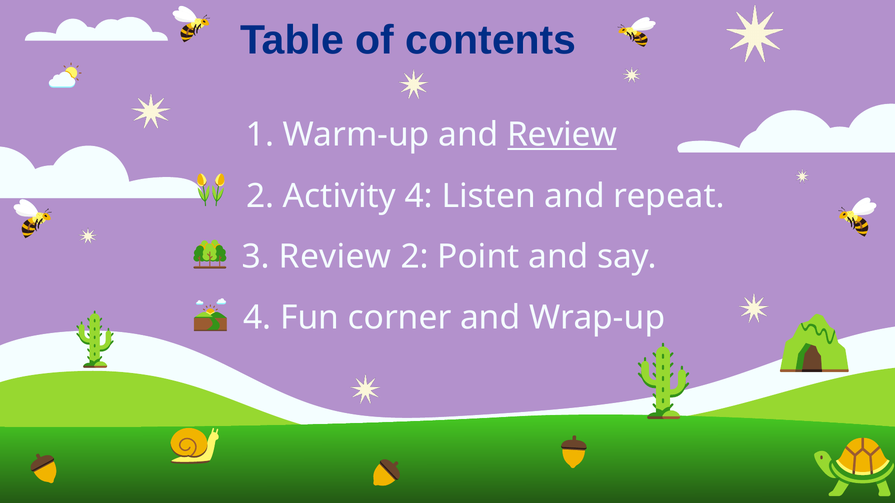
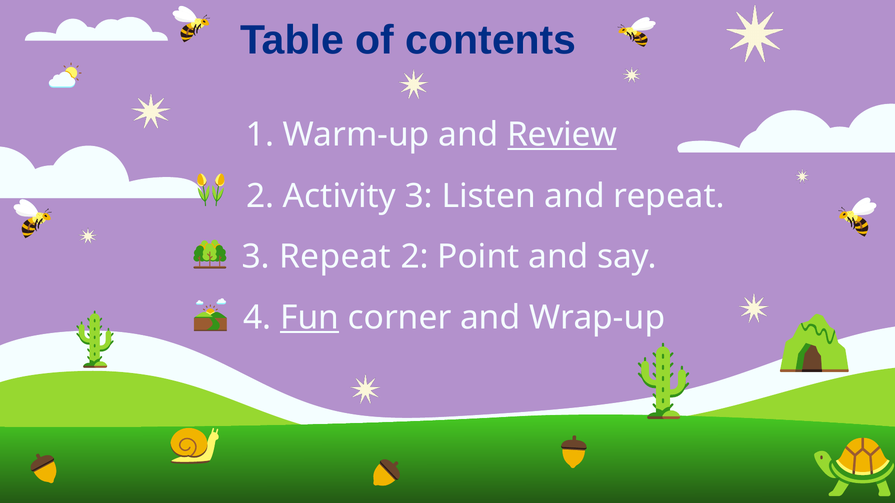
Activity 4: 4 -> 3 (419, 197)
3 Review: Review -> Repeat (335, 257)
Fun underline: none -> present (310, 318)
